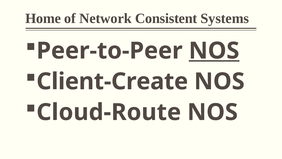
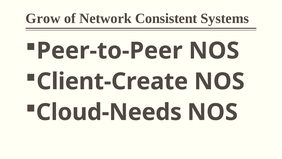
Home: Home -> Grow (43, 18)
NOS underline: present -> none (214, 51)
Cloud-Route: Cloud-Route -> Cloud-Needs (109, 112)
